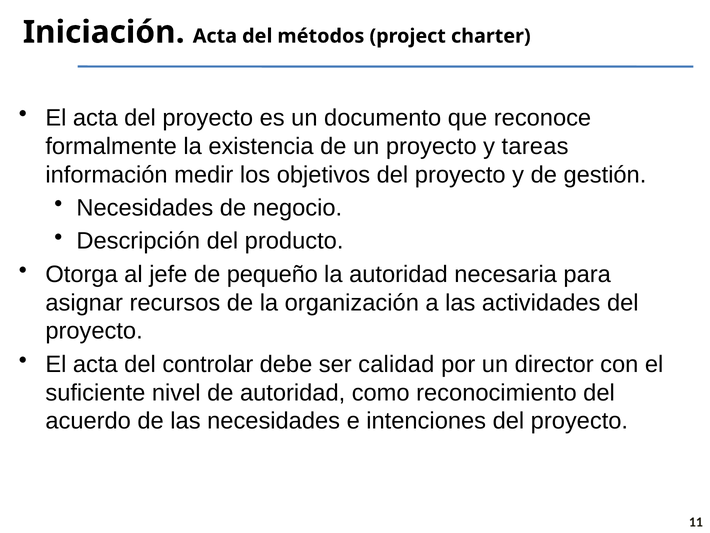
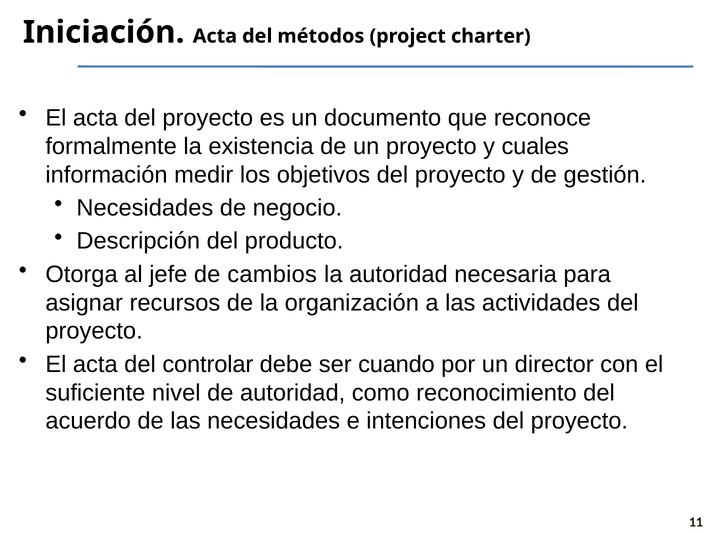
tareas: tareas -> cuales (535, 146)
pequeño: pequeño -> cambios (272, 274)
calidad: calidad -> cuando (396, 364)
